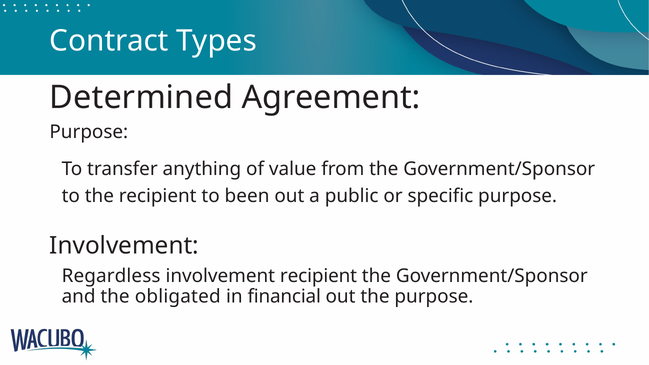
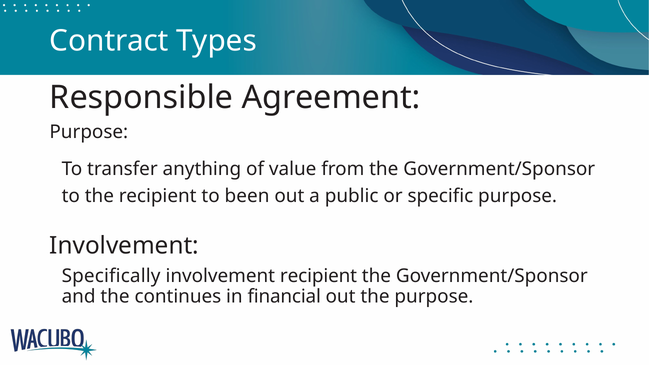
Determined: Determined -> Responsible (141, 98)
Regardless: Regardless -> Specifically (111, 276)
obligated: obligated -> continues (178, 297)
